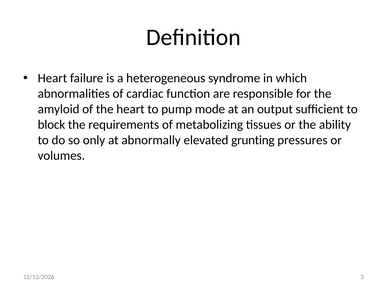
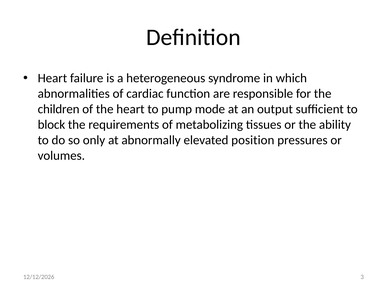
amyloid: amyloid -> children (59, 109)
grunting: grunting -> position (253, 140)
